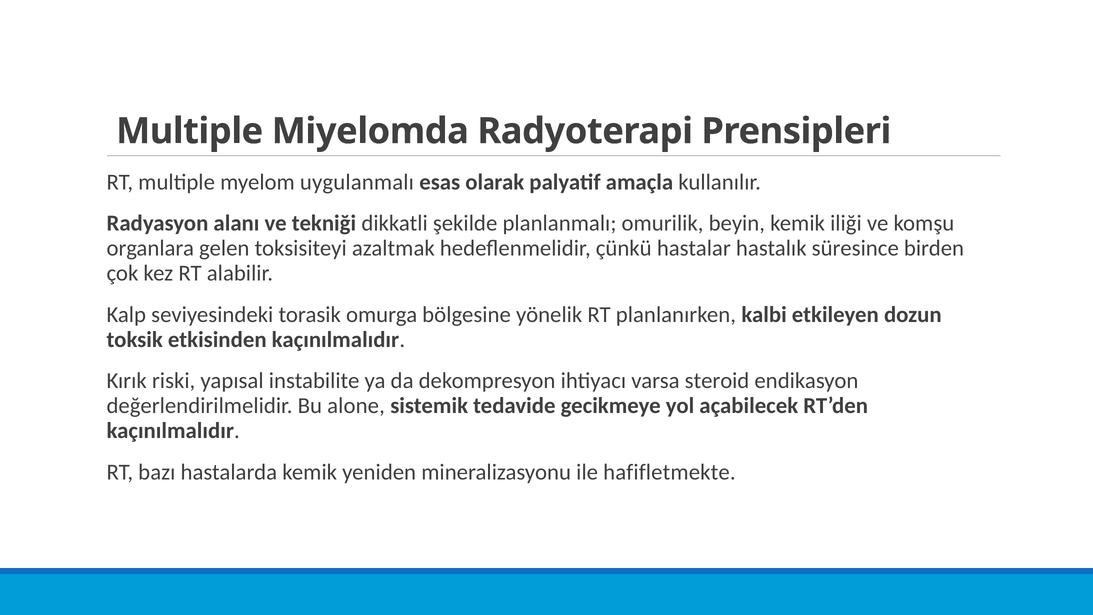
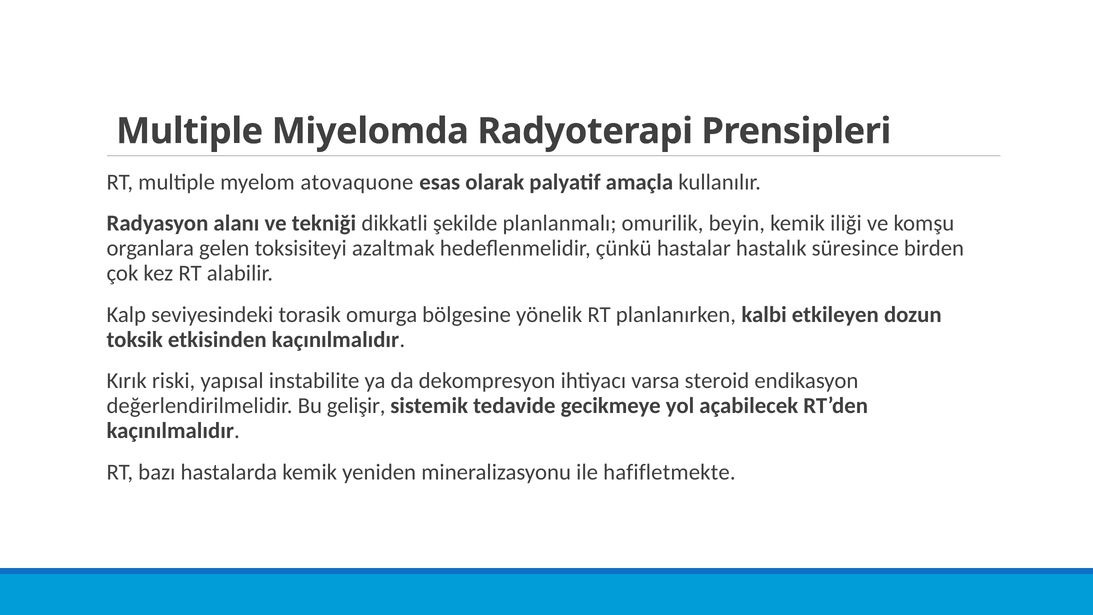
uygulanmalı: uygulanmalı -> atovaquone (357, 182)
alone: alone -> gelişir (356, 406)
